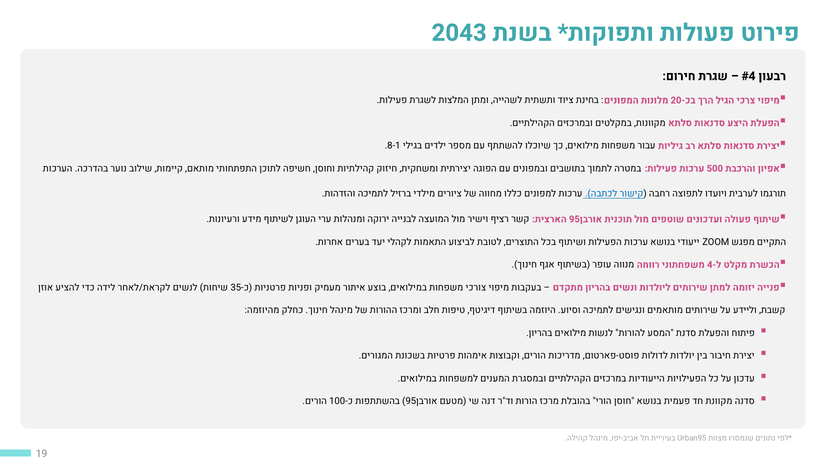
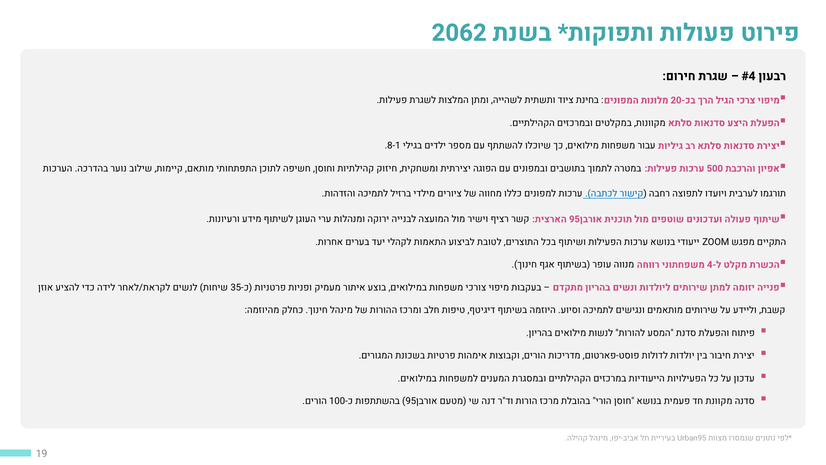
2043: 2043 -> 2062 (459, 33)
